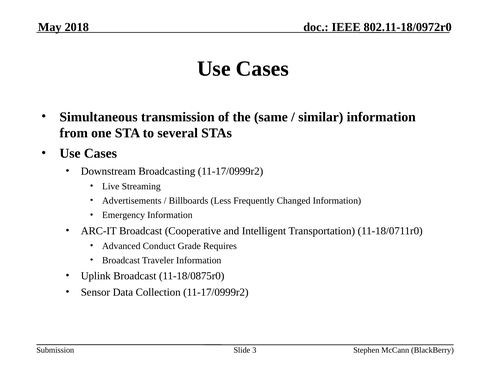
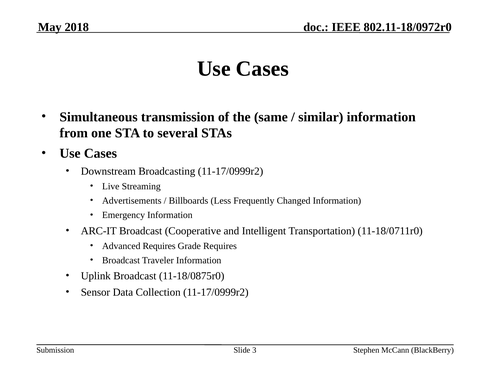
Advanced Conduct: Conduct -> Requires (159, 246)
